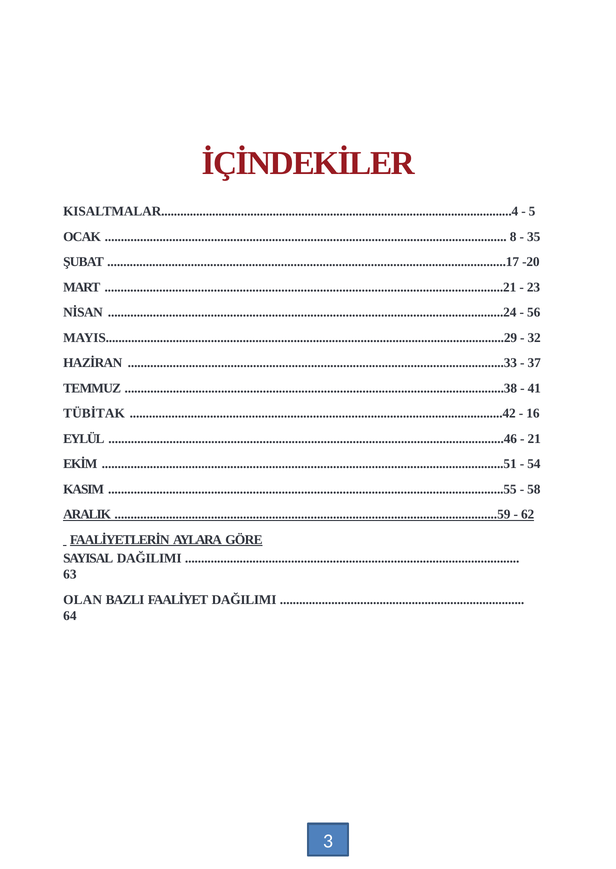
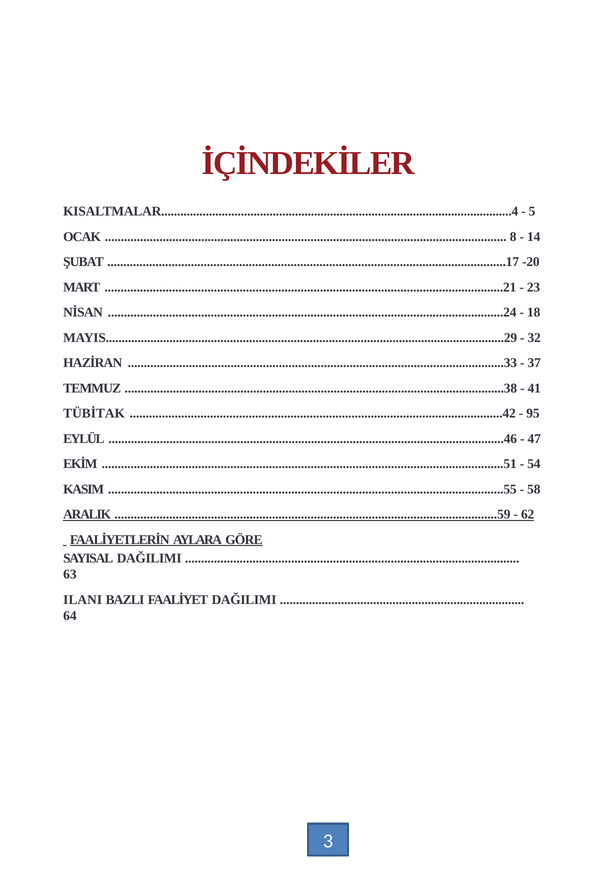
35: 35 -> 14 (534, 237)
56: 56 -> 18 (534, 312)
16: 16 -> 95 (533, 413)
21: 21 -> 47 (534, 439)
OLAN: OLAN -> ILANI (83, 600)
